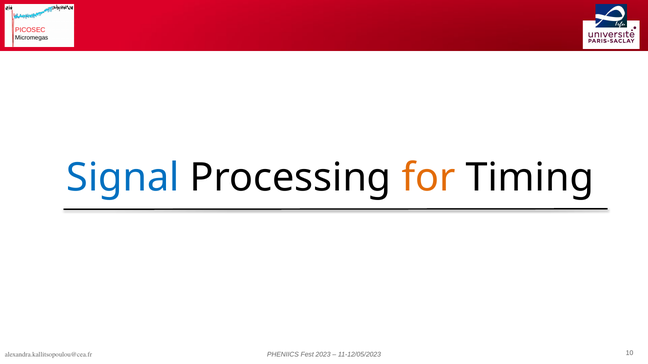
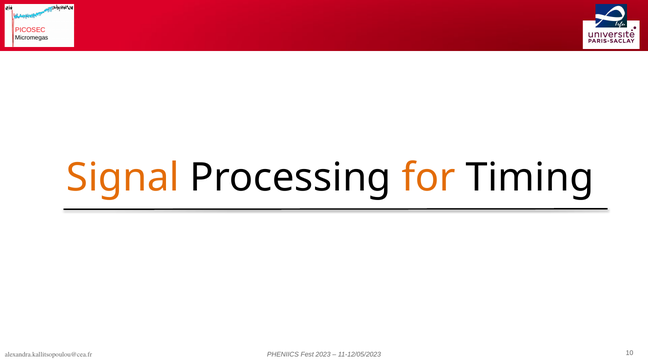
Signal colour: blue -> orange (123, 178)
